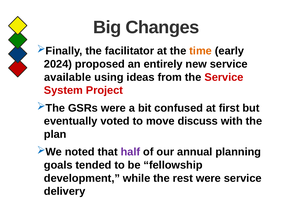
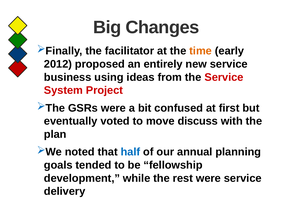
2024: 2024 -> 2012 (58, 64)
available: available -> business (68, 77)
half colour: purple -> blue (130, 152)
